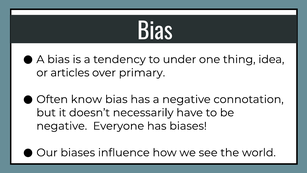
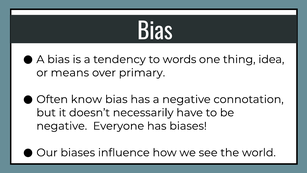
under: under -> words (180, 59)
articles: articles -> means (70, 73)
